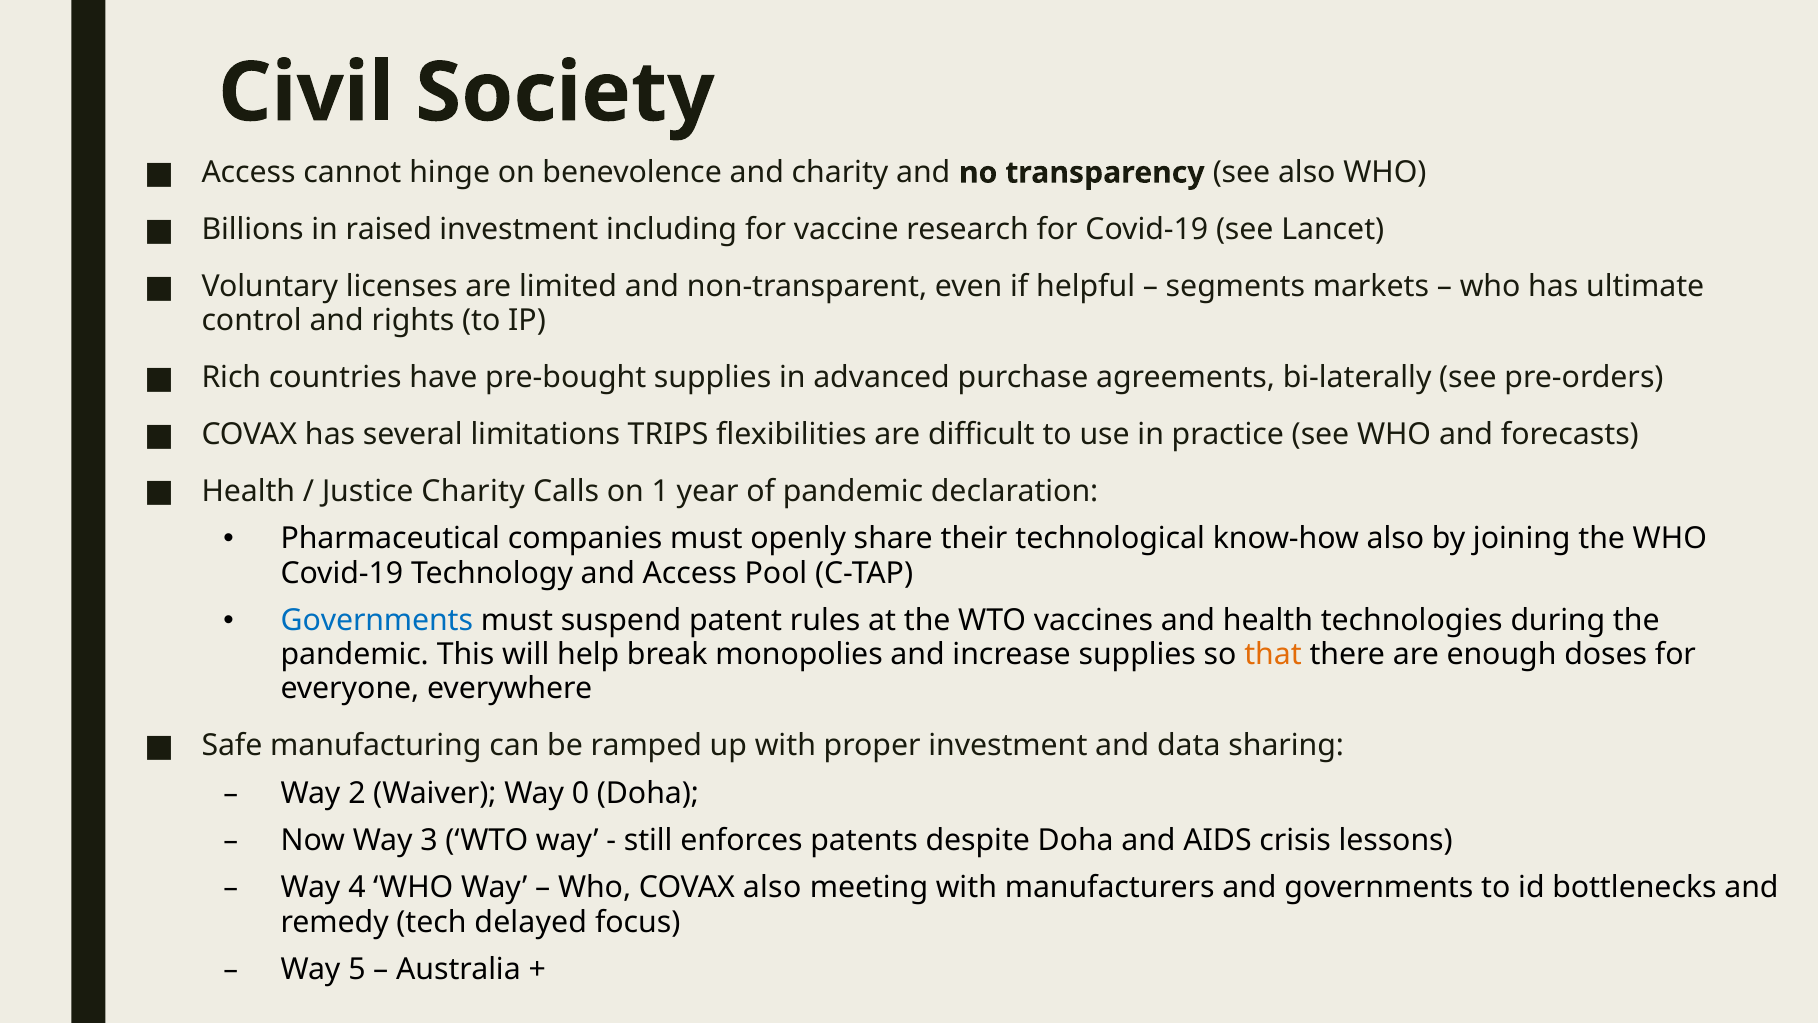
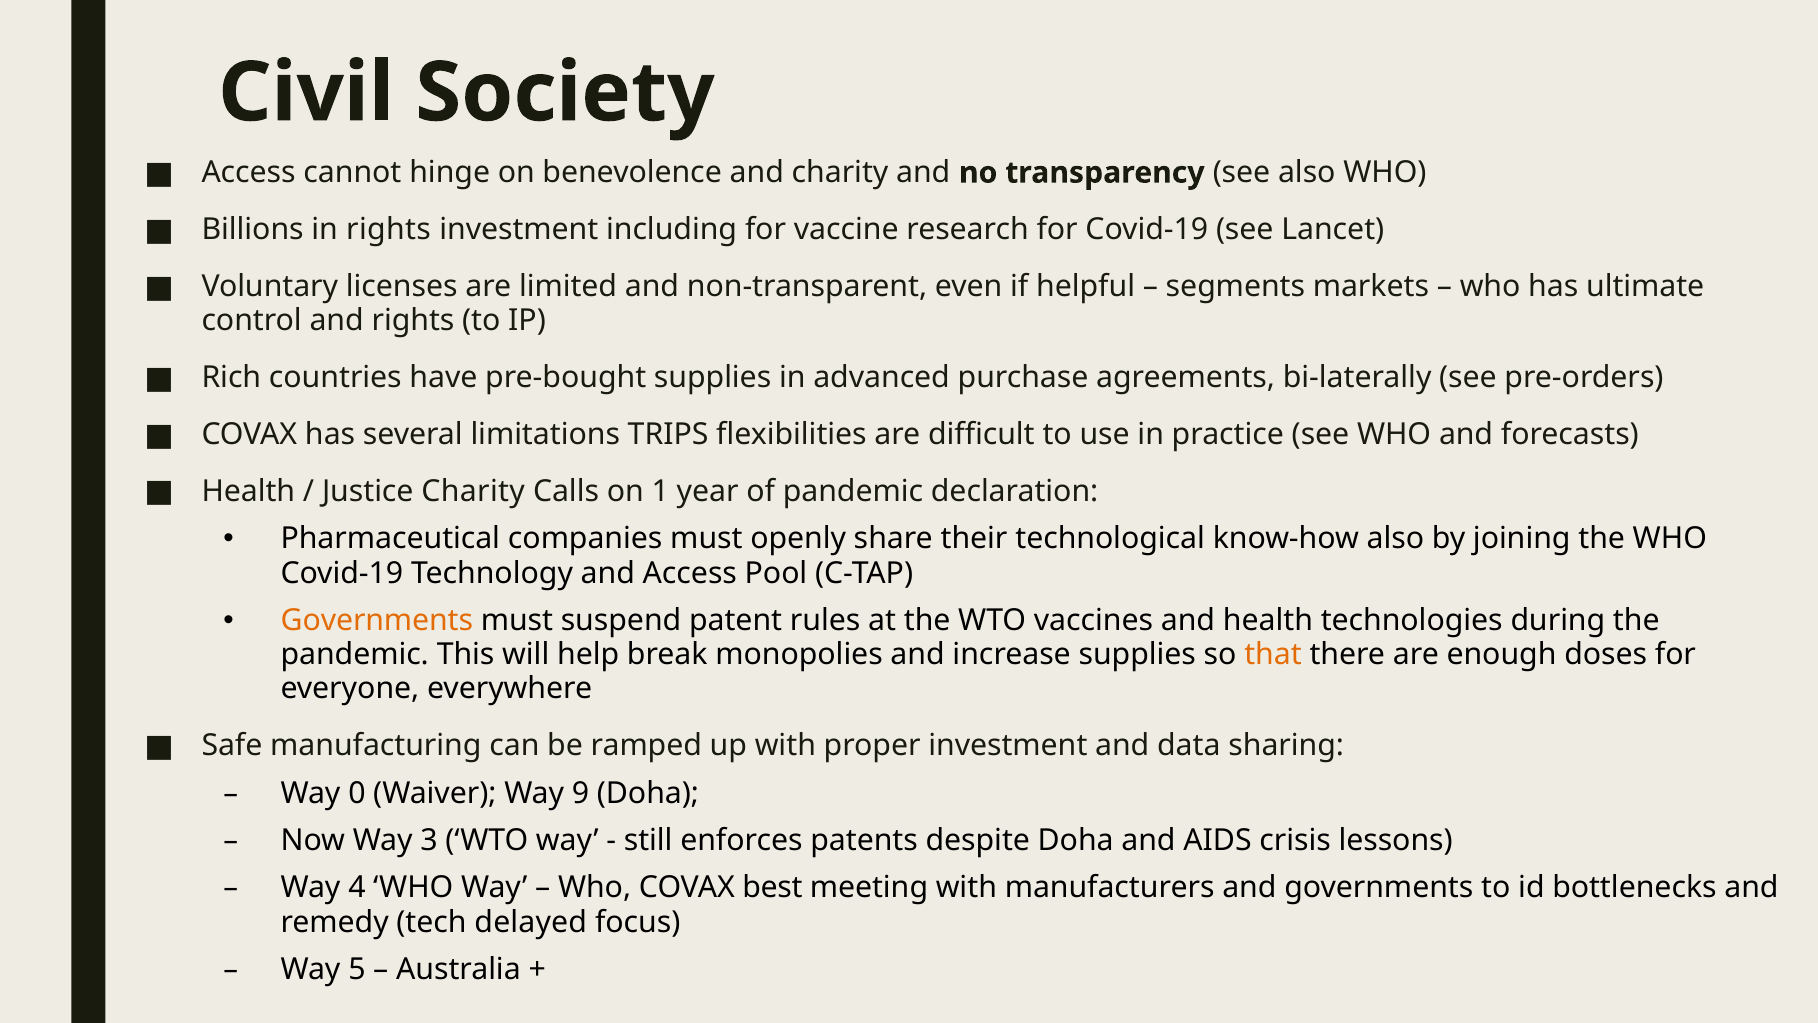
in raised: raised -> rights (388, 230)
Governments colour: blue -> orange (377, 620)
2: 2 -> 0 (357, 793)
0: 0 -> 9 (581, 793)
COVAX also: also -> best (772, 888)
